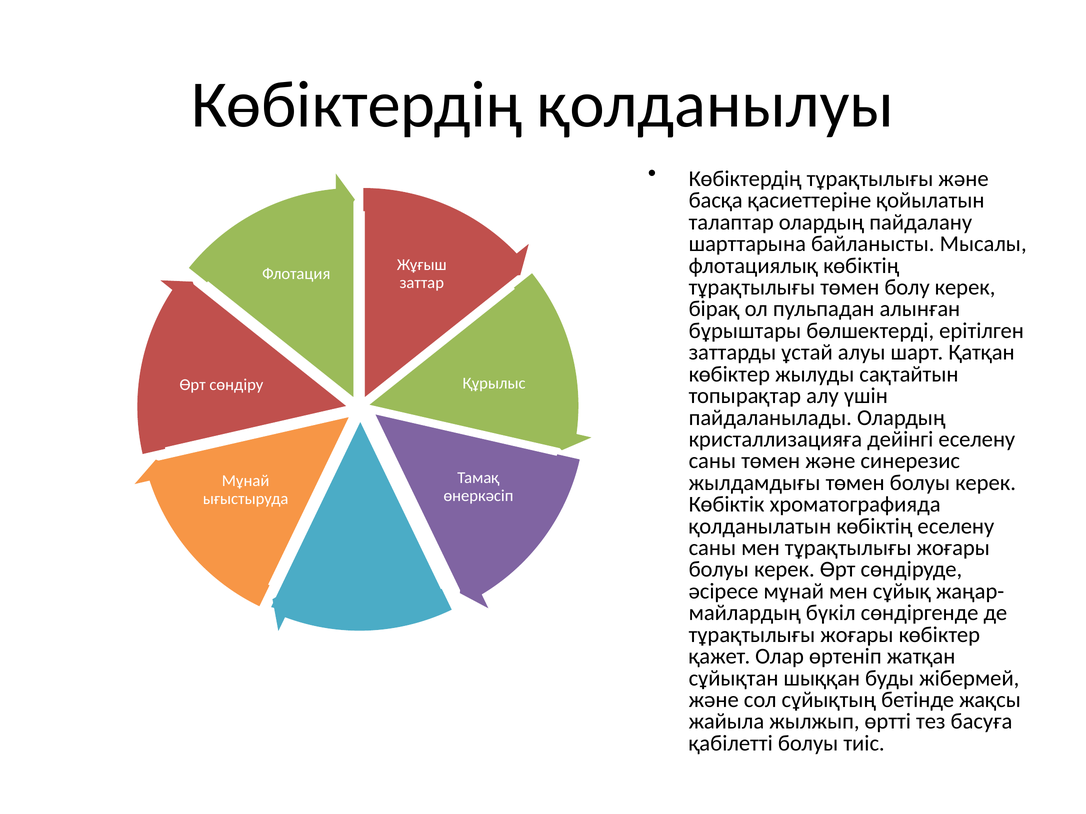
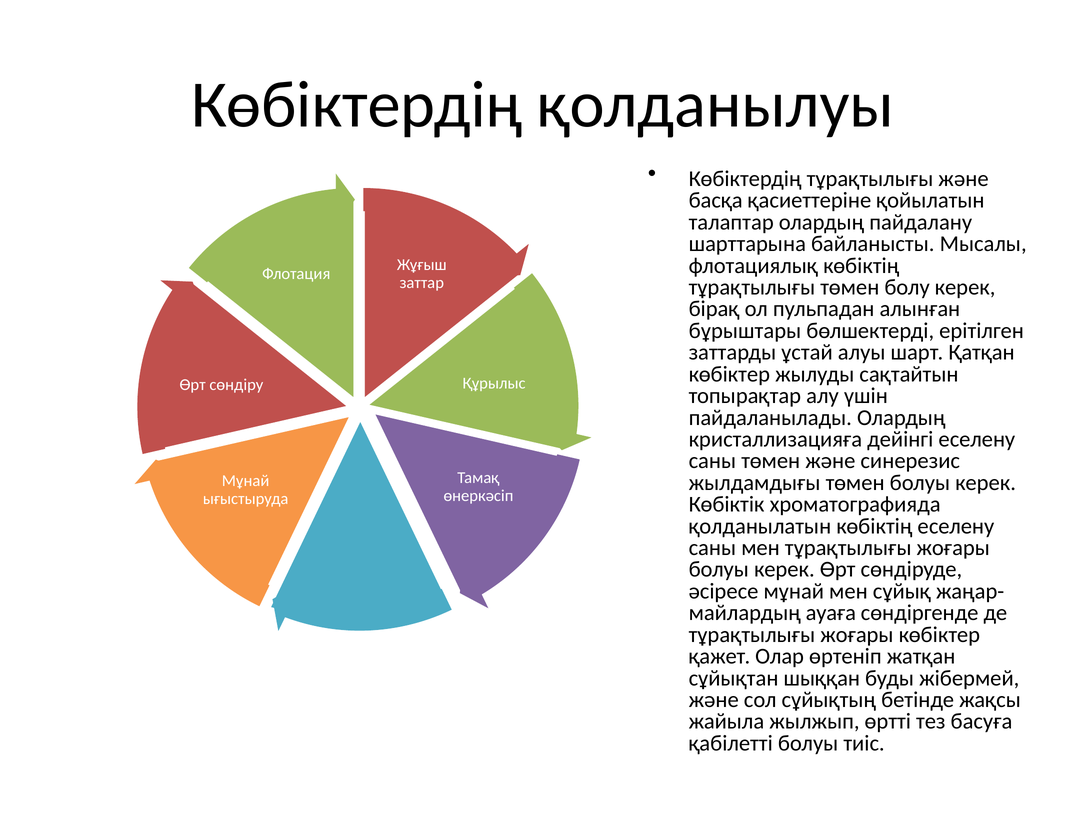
бүкiл: бүкiл -> ауаға (831, 613)
